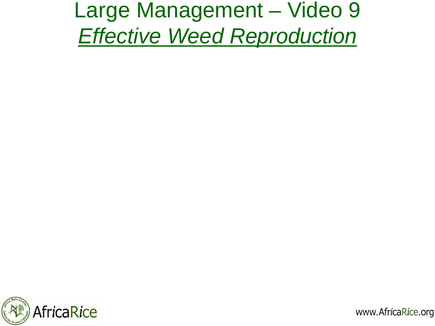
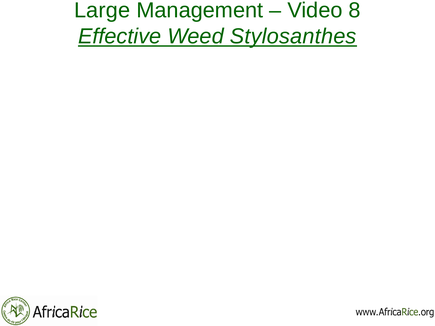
9: 9 -> 8 (355, 10)
Reproduction: Reproduction -> Stylosanthes (293, 36)
